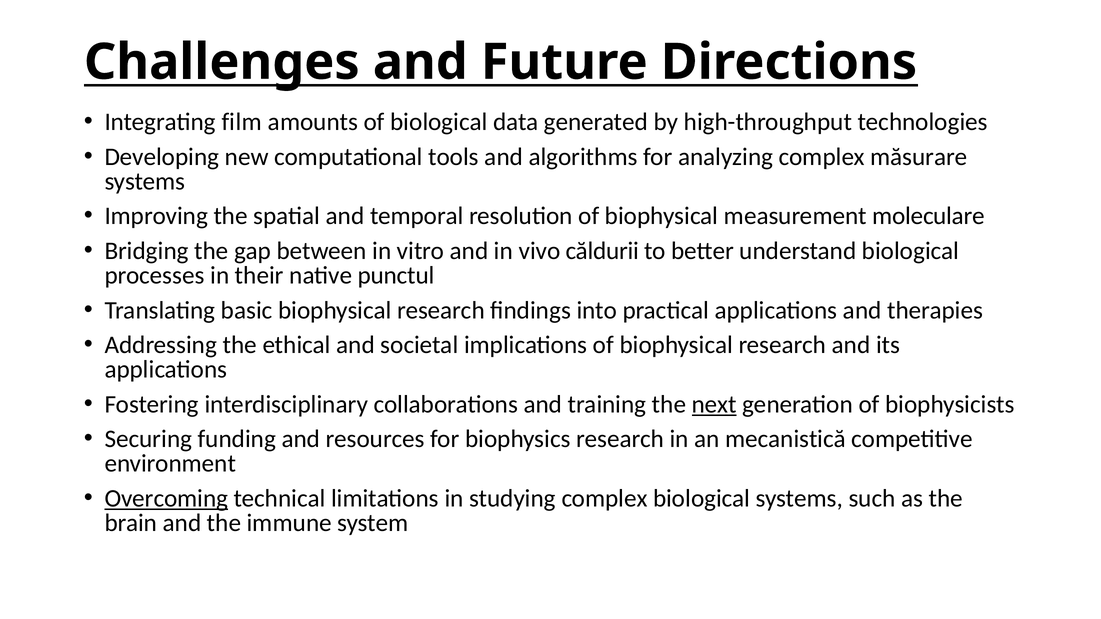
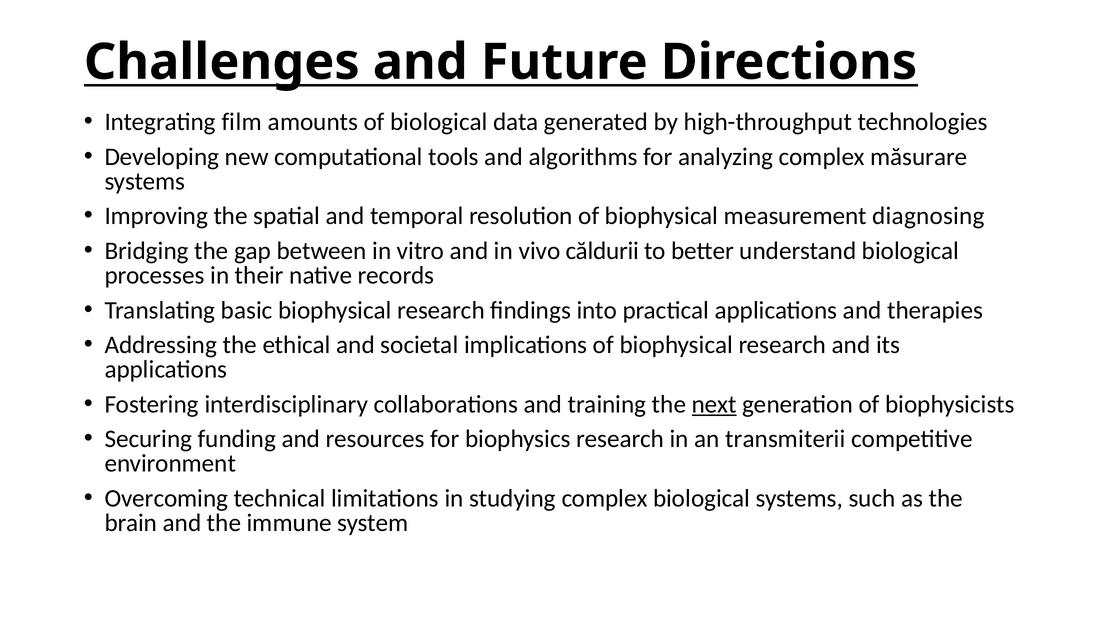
moleculare: moleculare -> diagnosing (928, 216)
punctul: punctul -> records (396, 276)
mecanistică: mecanistică -> transmiterii (785, 439)
Overcoming underline: present -> none (166, 499)
